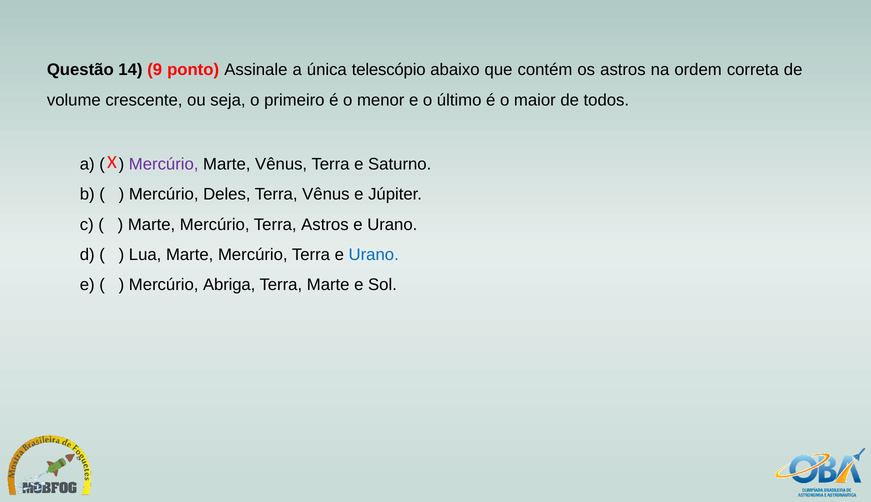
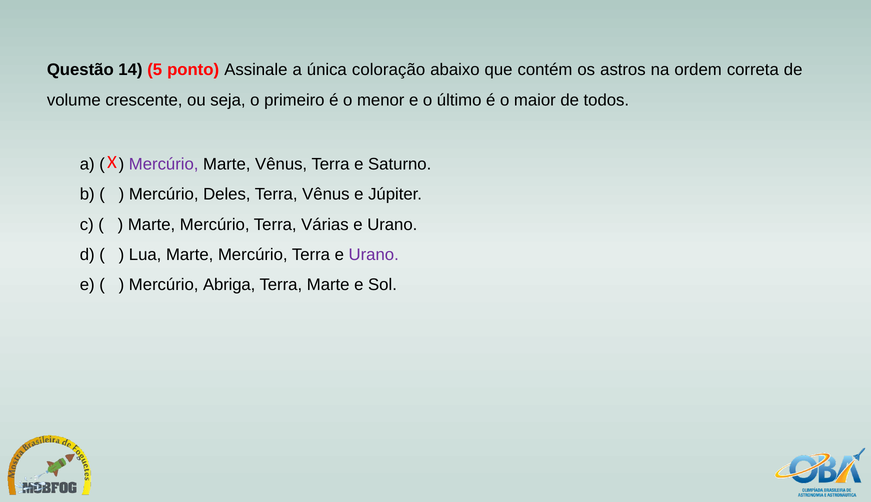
9: 9 -> 5 (155, 70)
telescópio: telescópio -> coloração (389, 70)
Terra Astros: Astros -> Várias (325, 224)
Urano colour: blue -> purple (374, 255)
